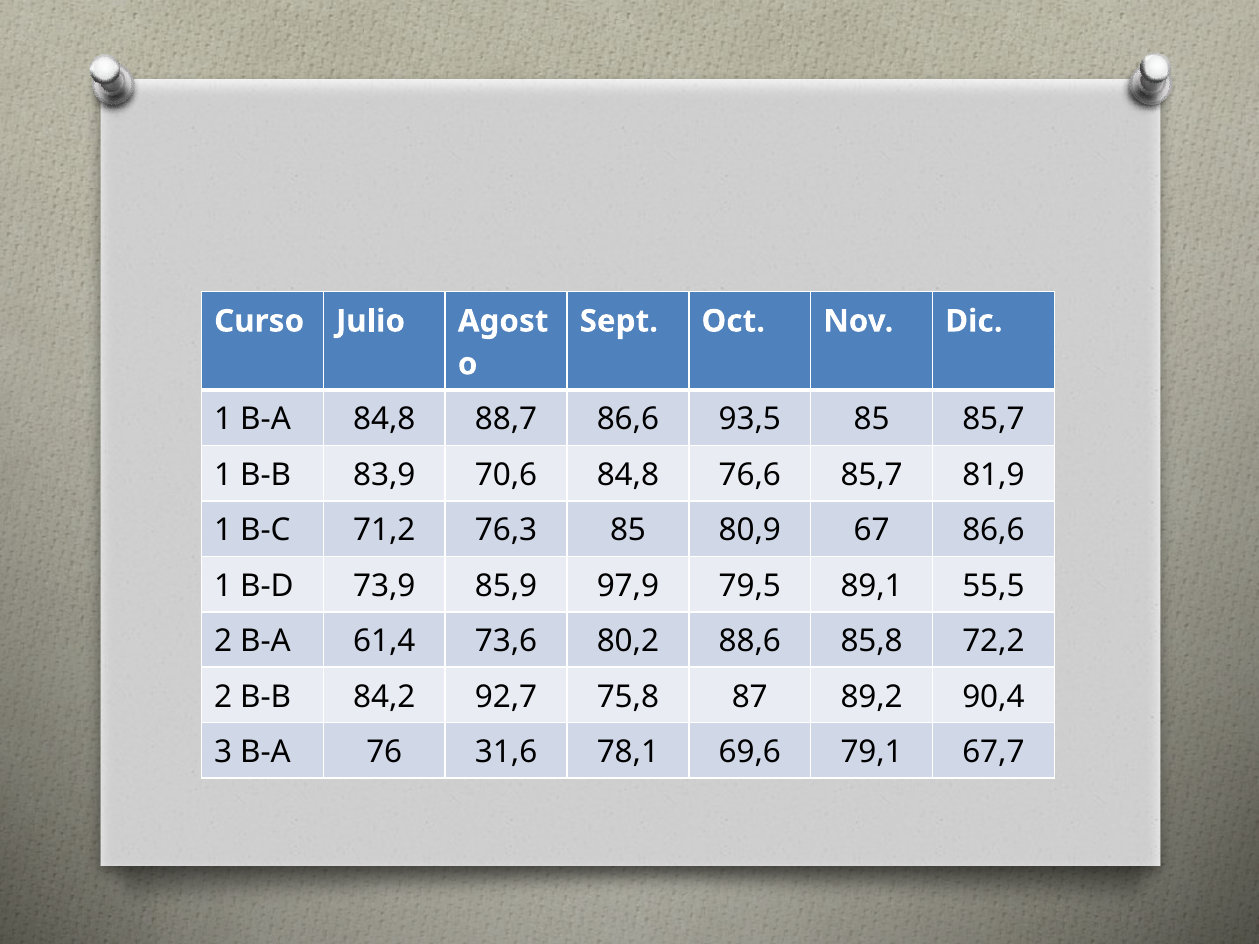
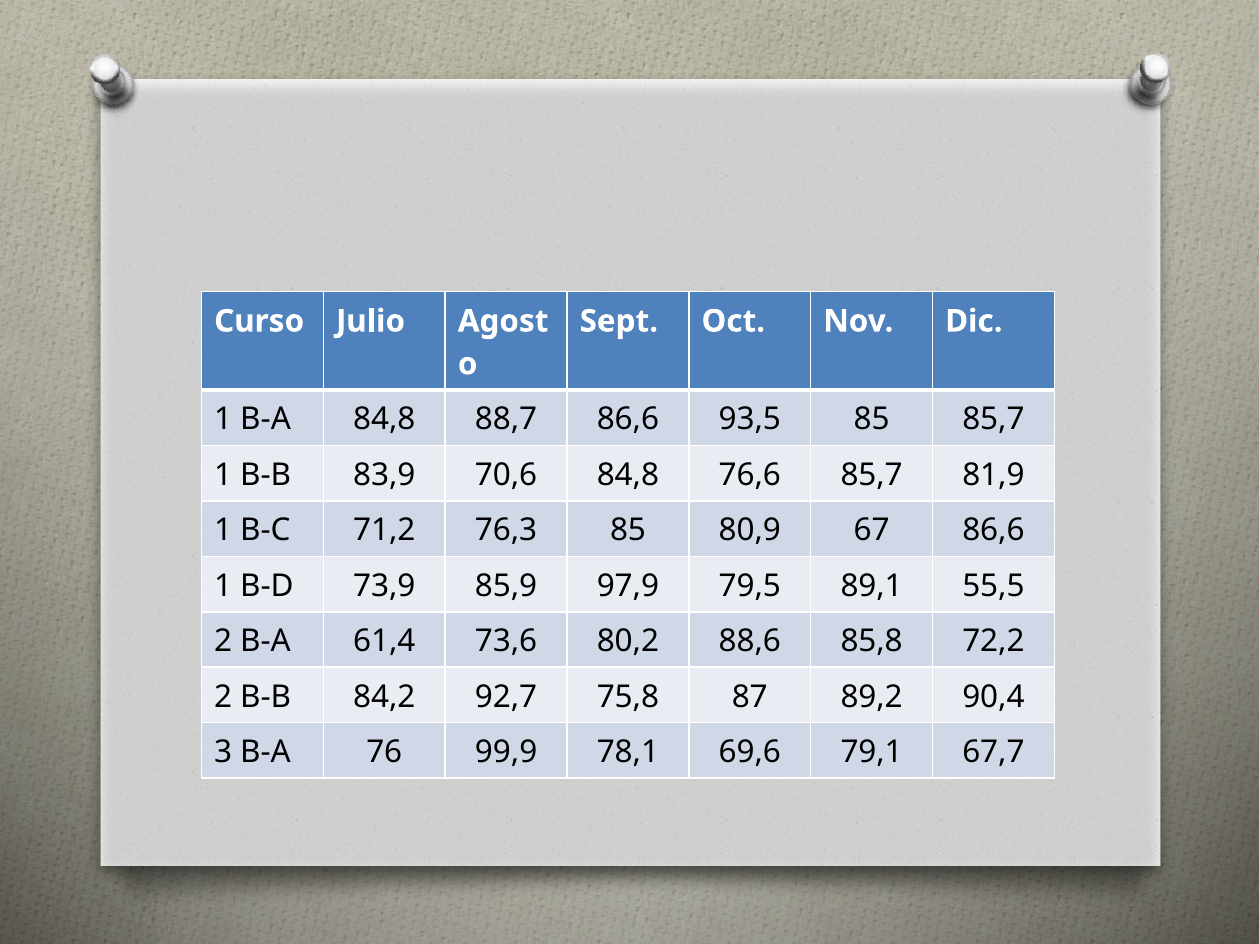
31,6: 31,6 -> 99,9 (506, 752)
